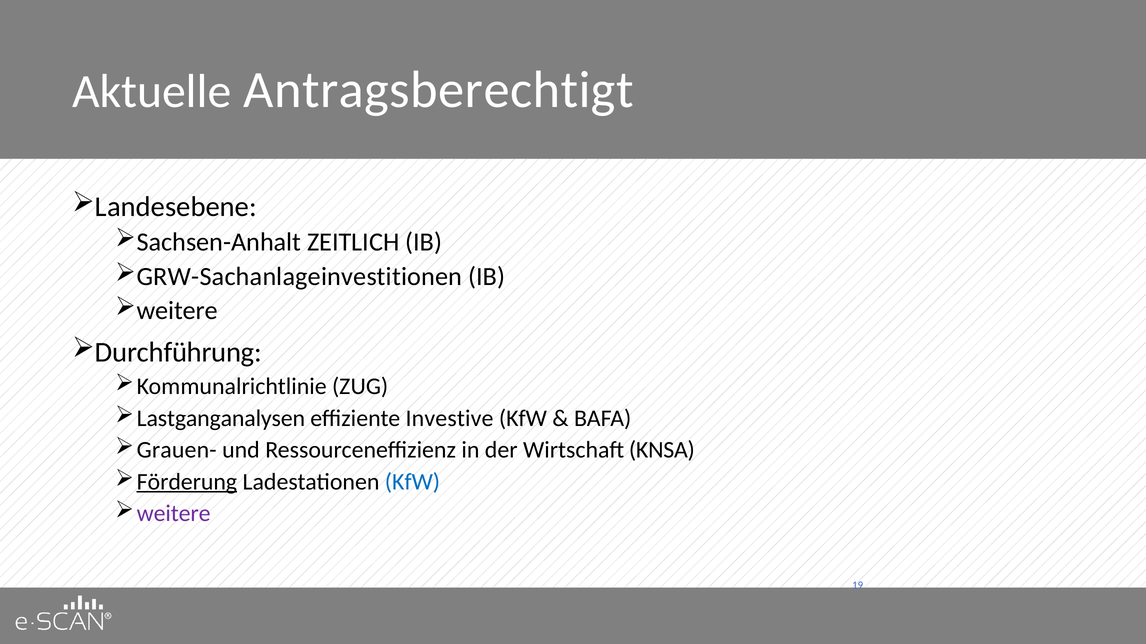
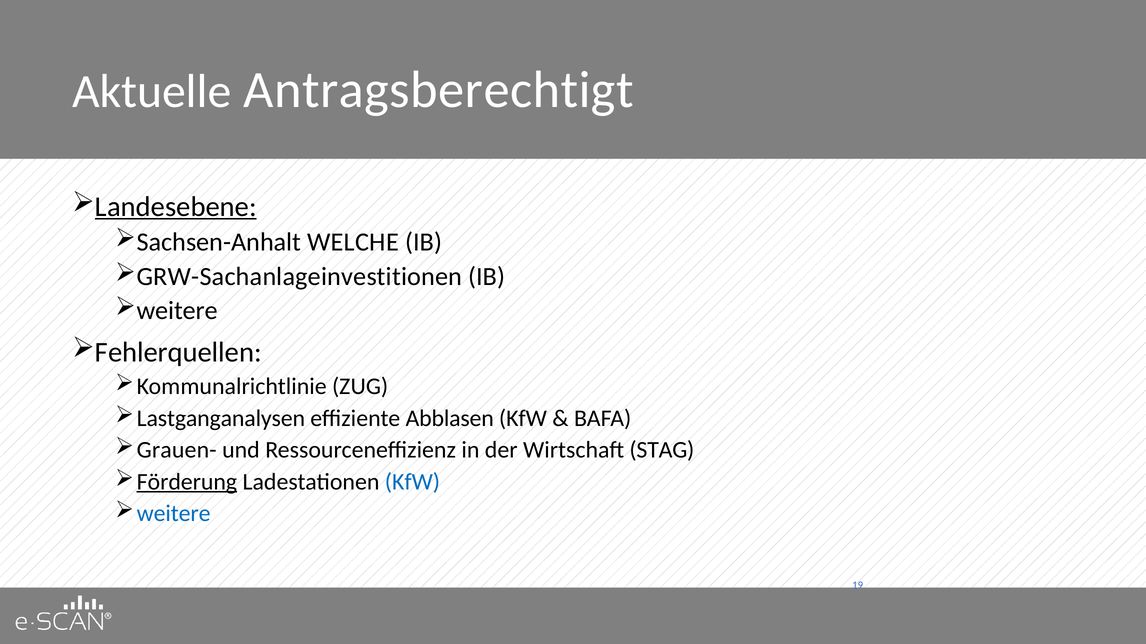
Landesebene underline: none -> present (176, 207)
ZEITLICH: ZEITLICH -> WELCHE (353, 242)
Durchführung: Durchführung -> Fehlerquellen (178, 352)
Investive: Investive -> Abblasen (450, 419)
KNSA: KNSA -> STAG (662, 450)
weitere colour: purple -> blue (174, 514)
